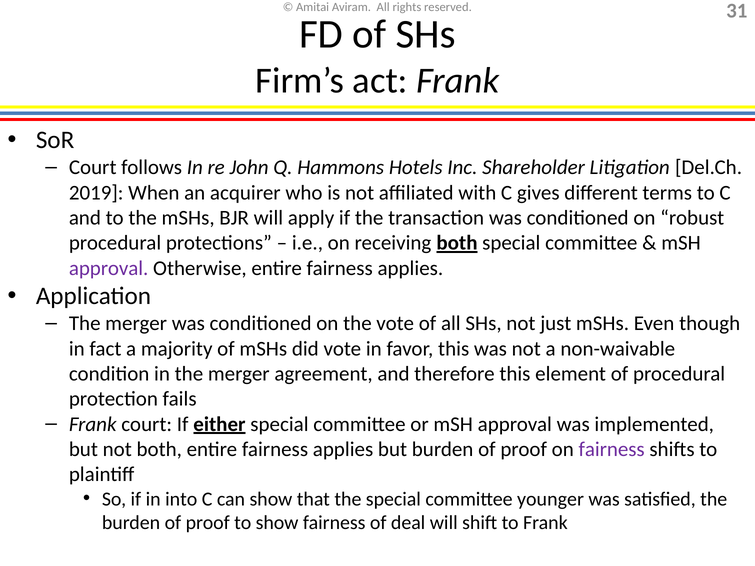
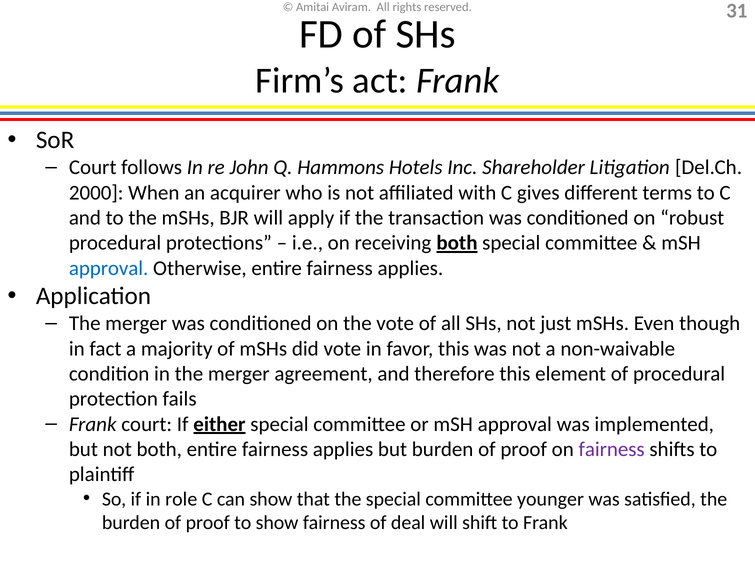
2019: 2019 -> 2000 (96, 193)
approval colour: purple -> blue (109, 268)
into: into -> role (181, 499)
